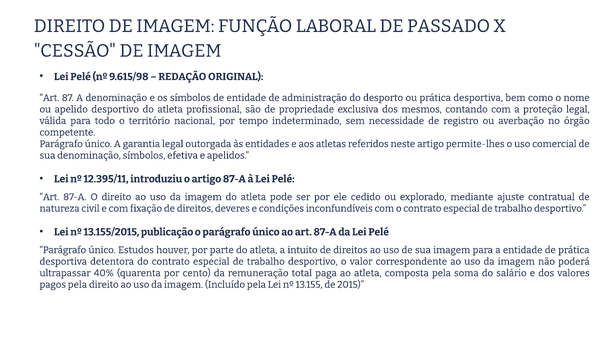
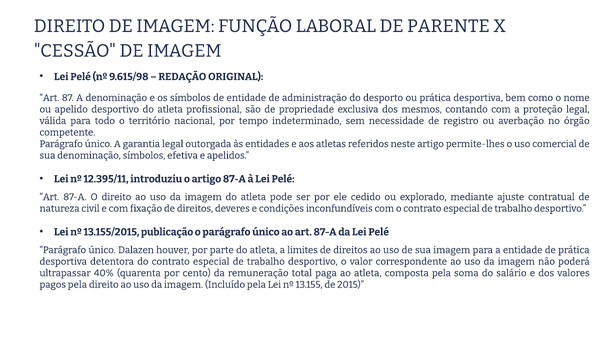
PASSADO: PASSADO -> PARENTE (448, 26)
Estudos: Estudos -> Dalazen (136, 250)
intuito: intuito -> limites (303, 250)
